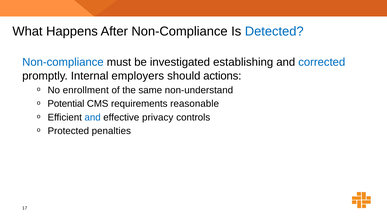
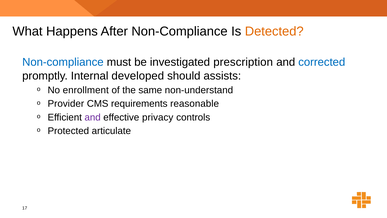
Detected colour: blue -> orange (274, 31)
establishing: establishing -> prescription (243, 62)
employers: employers -> developed (138, 76)
actions: actions -> assists (222, 76)
Potential: Potential -> Provider (66, 104)
and colour: blue -> purple (93, 117)
penalties: penalties -> articulate (111, 131)
